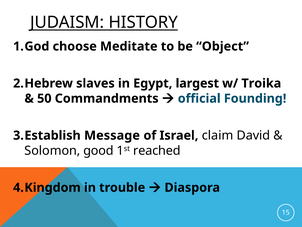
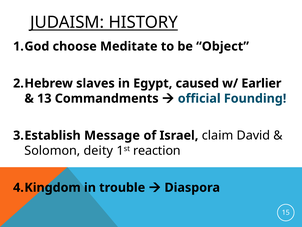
largest: largest -> caused (197, 83)
Troika: Troika -> Earlier (261, 83)
50: 50 -> 13 (44, 98)
good: good -> deity (98, 150)
reached: reached -> reaction (157, 150)
